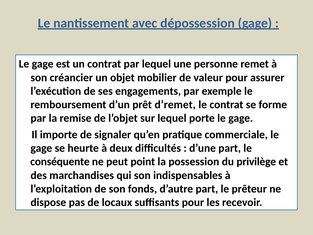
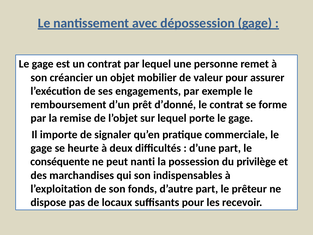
d’remet: d’remet -> d’donné (175, 105)
point: point -> nanti (143, 162)
